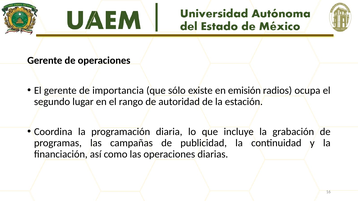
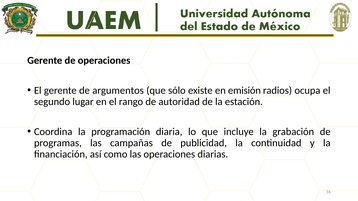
importancia: importancia -> argumentos (118, 91)
